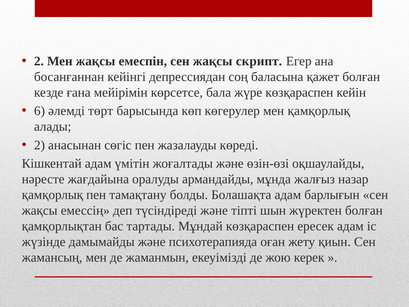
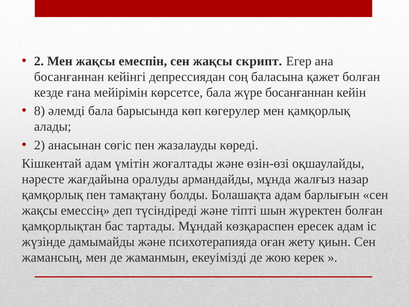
жүре көзқараспен: көзқараспен -> босанғаннан (299, 93)
6: 6 -> 8 (39, 111)
әлемді төрт: төрт -> бала (101, 111)
